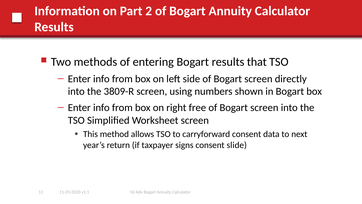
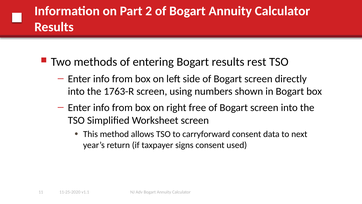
that: that -> rest (257, 62)
3809-R: 3809-R -> 1763-R (119, 91)
slide: slide -> used (237, 145)
